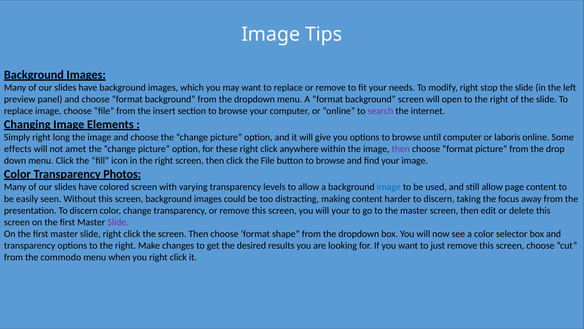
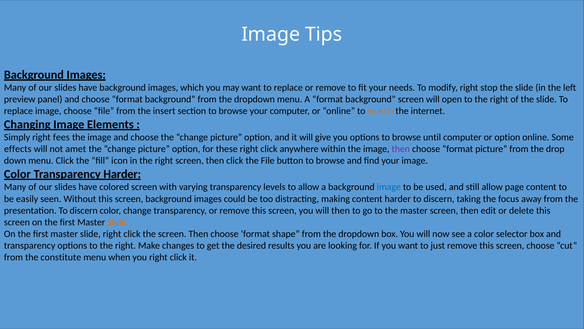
search colour: purple -> orange (380, 111)
long: long -> fees (61, 137)
or laboris: laboris -> option (507, 137)
Transparency Photos: Photos -> Harder (122, 174)
will your: your -> then (341, 210)
Slide colour: purple -> orange (118, 222)
commodo: commodo -> constitute (61, 257)
